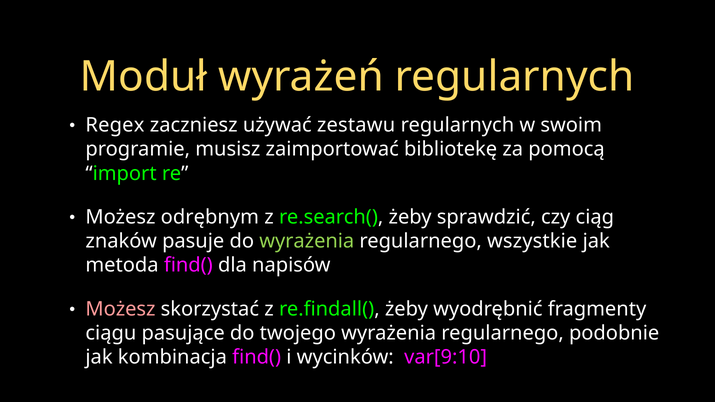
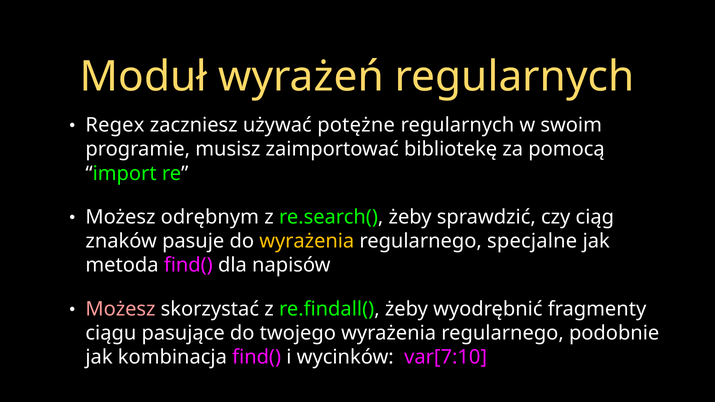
zestawu: zestawu -> potężne (356, 125)
wyrażenia colour: light green -> yellow (307, 241)
wszystkie: wszystkie -> specjalne (532, 241)
var[9:10: var[9:10 -> var[7:10 (446, 357)
